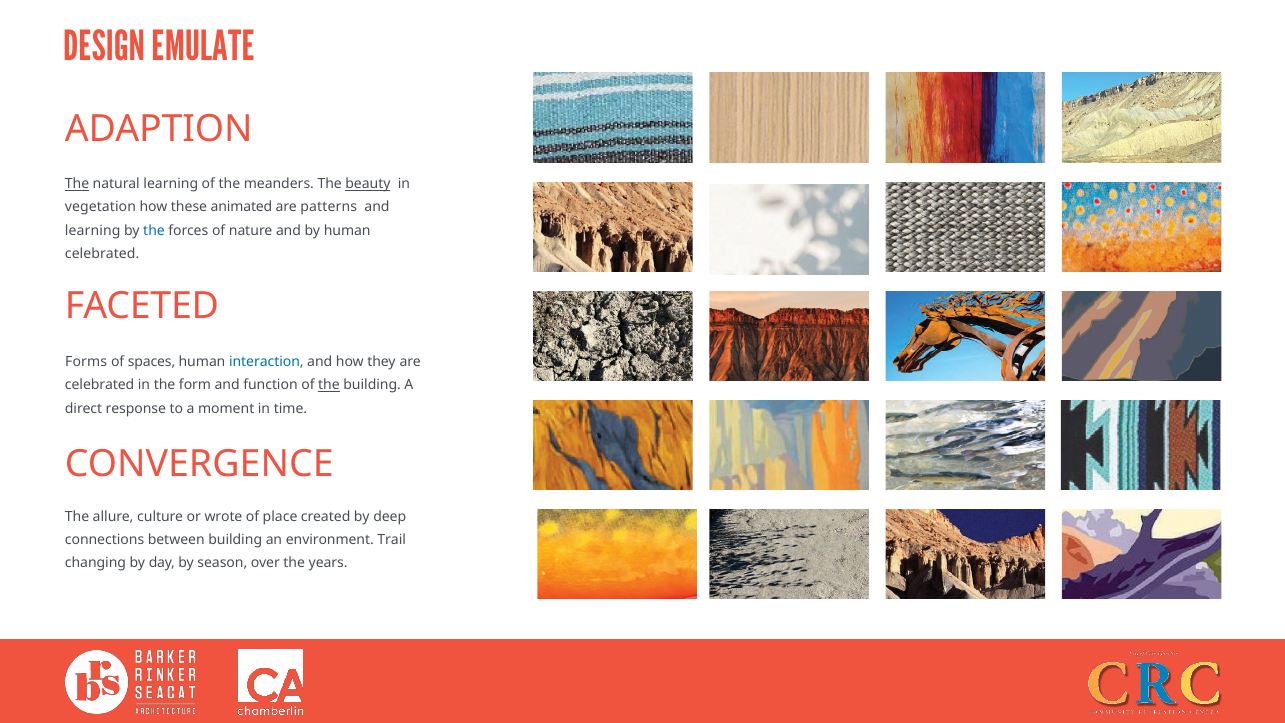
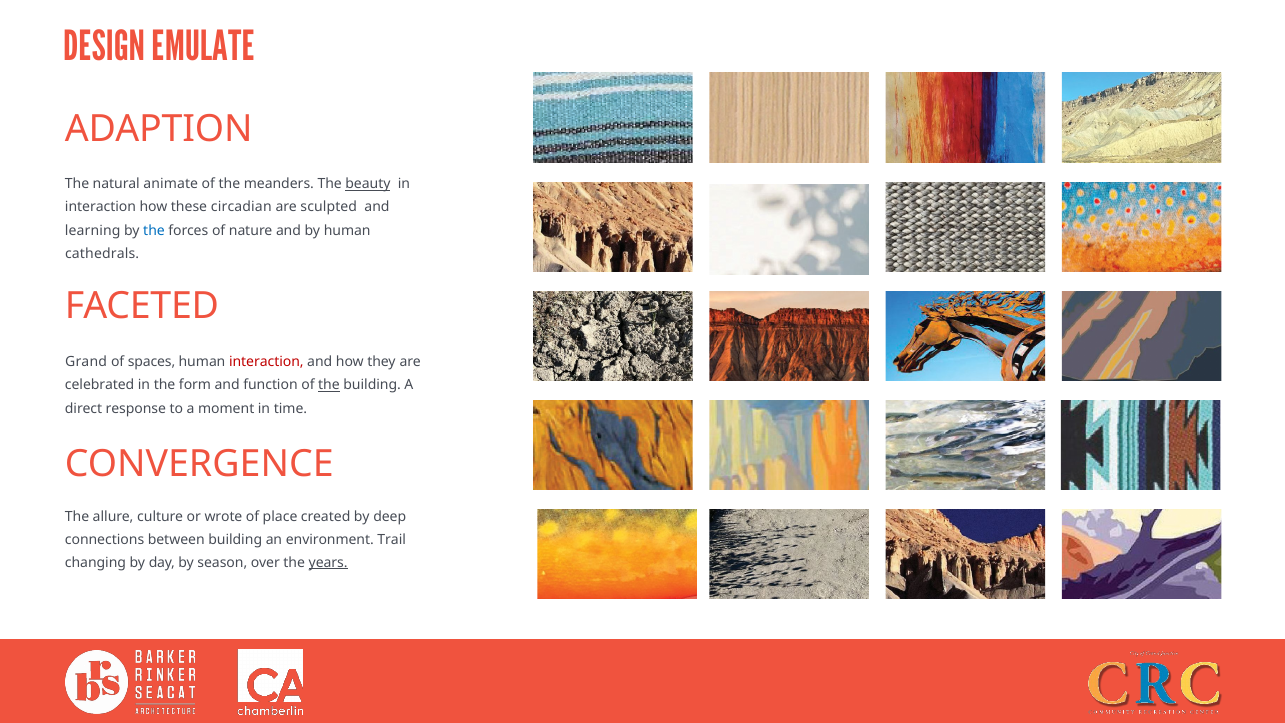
The underline: present -> none (77, 184)
natural learning: learning -> animate (171, 184)
vegetation: vegetation -> interaction (101, 207)
animated: animated -> circadian (241, 207)
patterns: patterns -> sculpted (329, 207)
celebrated: celebrated -> cathedrals (102, 254)
Forms: Forms -> Grand (86, 362)
interaction colour: blue -> red (266, 362)
years underline: none -> present (328, 563)
